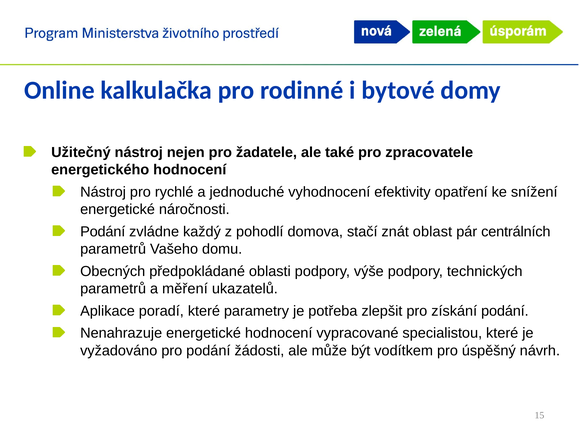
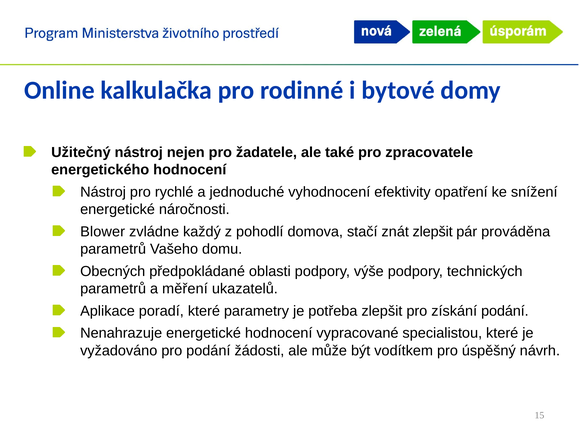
Podání: Podání -> Blower (103, 231)
znát oblast: oblast -> zlepšit (433, 231)
centrálních: centrálních -> prováděna (516, 231)
